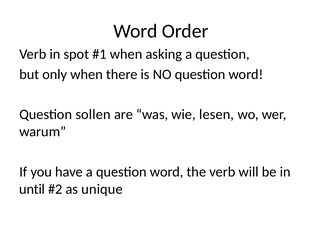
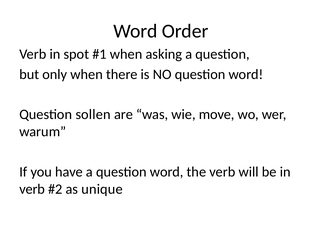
lesen: lesen -> move (217, 114)
until: until -> verb (32, 189)
